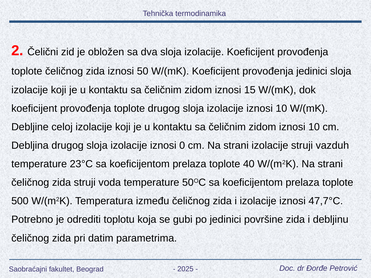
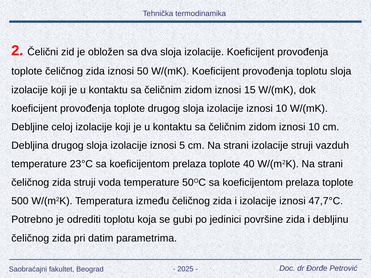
provođenja jedinici: jedinici -> toplotu (312, 71)
0: 0 -> 5 (182, 146)
